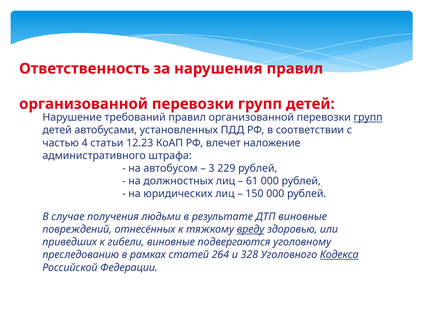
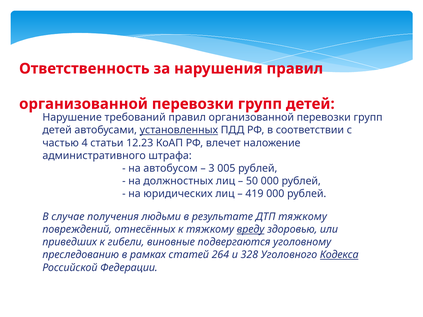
групп underline: present -> none (368, 118)
установленных underline: none -> present (179, 130)
229: 229 -> 005 (226, 168)
61: 61 -> 50 (252, 181)
150: 150 -> 419 (254, 194)
ДТП виновные: виновные -> тяжкому (303, 217)
